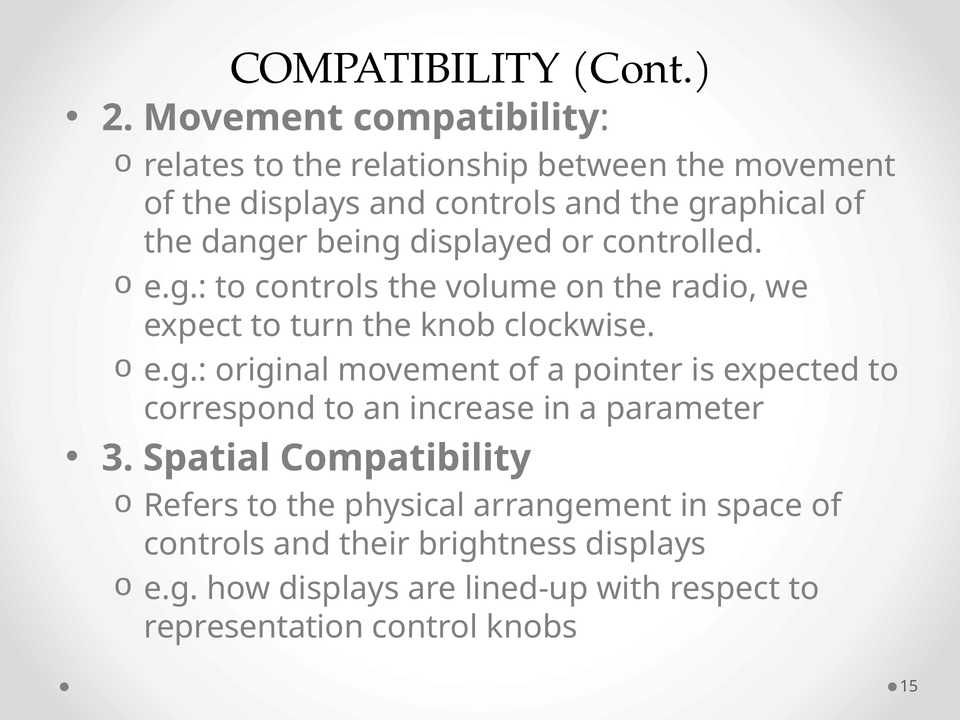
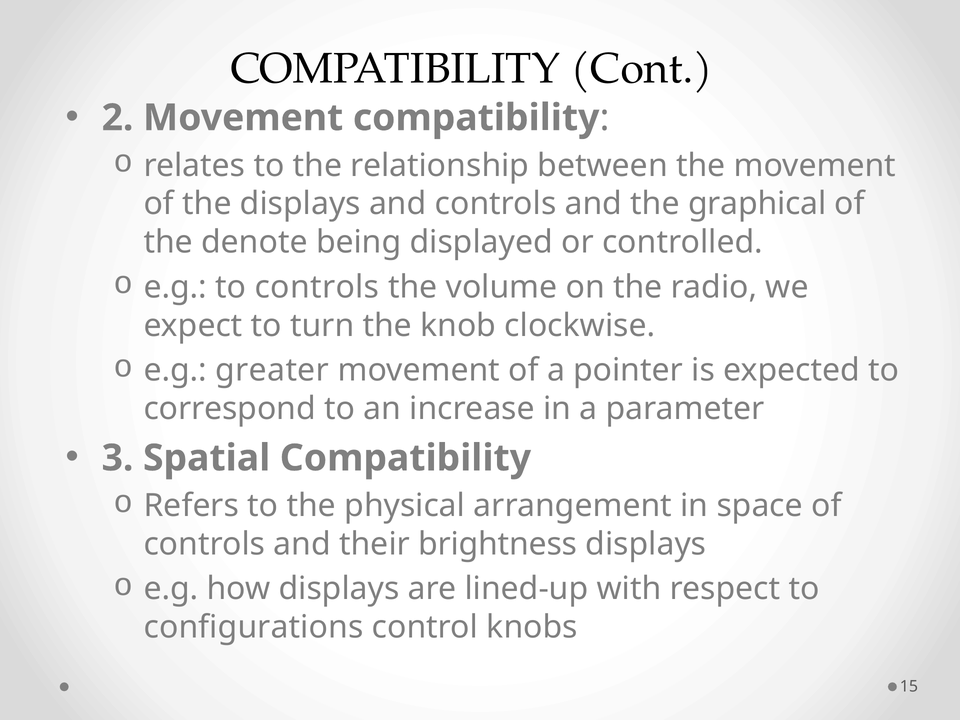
danger: danger -> denote (254, 242)
original: original -> greater (272, 370)
representation: representation -> configurations (254, 627)
